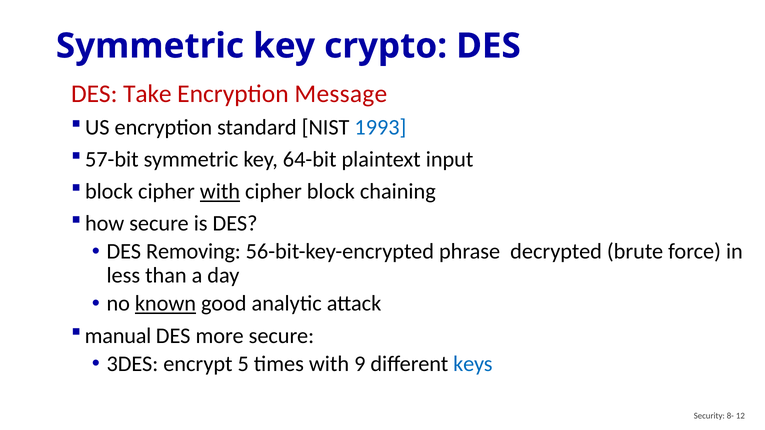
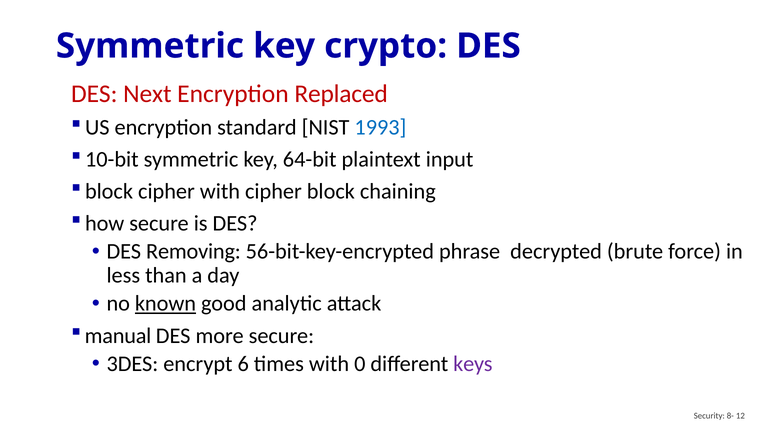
Take: Take -> Next (147, 94)
Message: Message -> Replaced (341, 94)
57-bit: 57-bit -> 10-bit (112, 160)
with underline: present -> none (220, 192)
5: 5 -> 6 (243, 364)
9: 9 -> 0 (360, 364)
keys colour: blue -> purple (473, 364)
